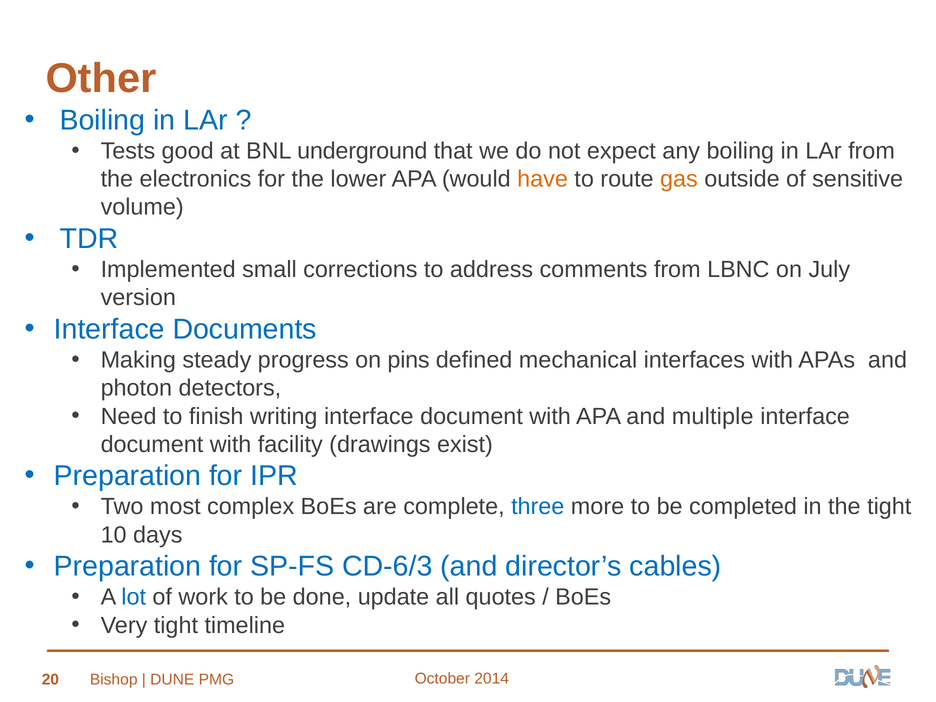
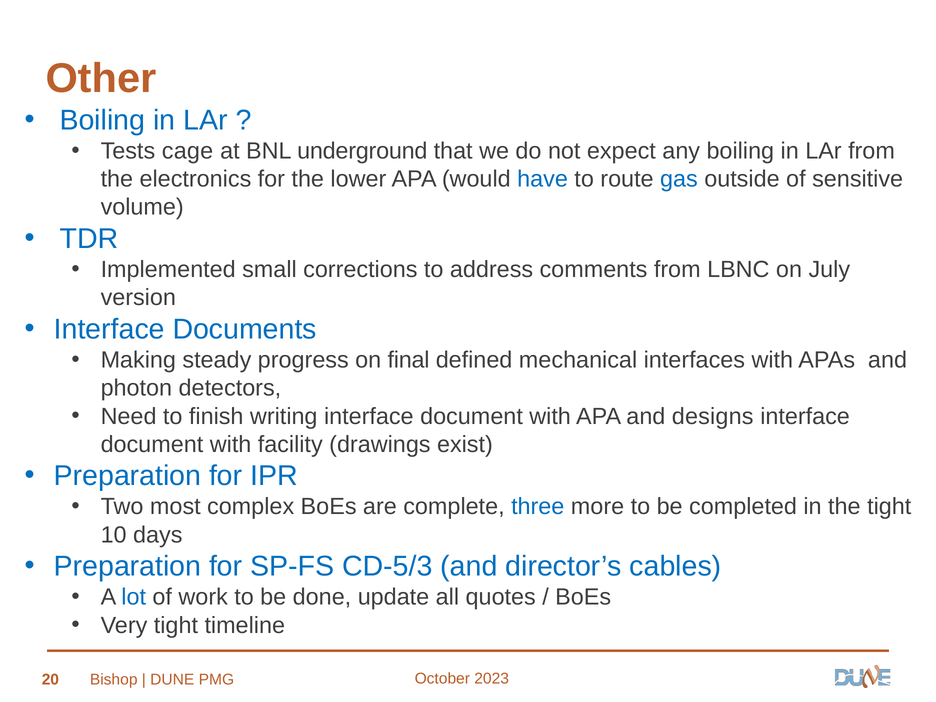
good: good -> cage (188, 151)
have colour: orange -> blue (543, 179)
gas colour: orange -> blue (679, 179)
pins: pins -> final (409, 360)
multiple: multiple -> designs (713, 416)
CD-6/3: CD-6/3 -> CD-5/3 (387, 566)
2014: 2014 -> 2023 (492, 679)
